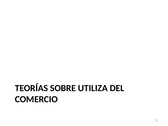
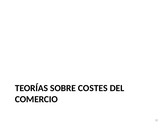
UTILIZA: UTILIZA -> COSTES (93, 88)
